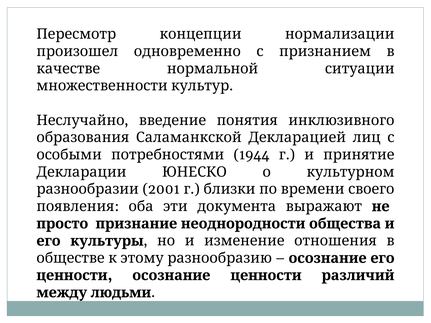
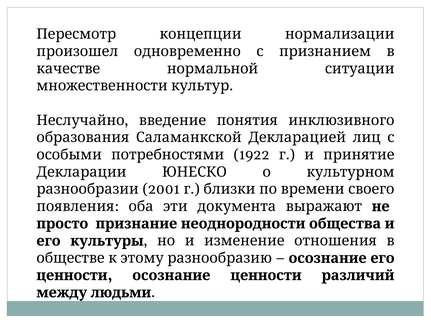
1944: 1944 -> 1922 (252, 155)
